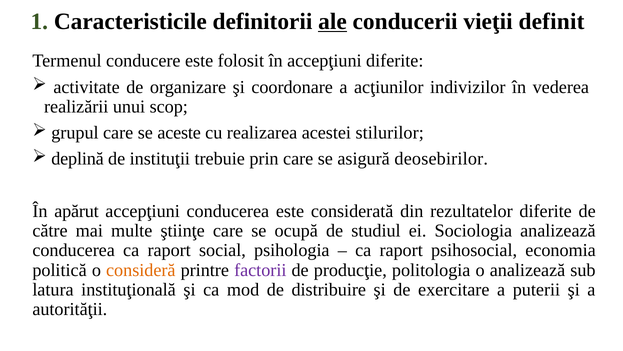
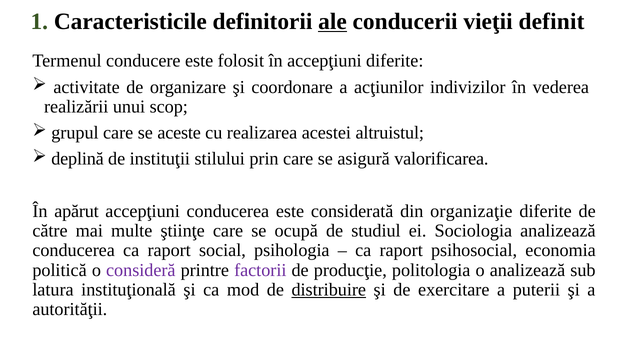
stilurilor: stilurilor -> altruistul (390, 133)
trebuie: trebuie -> stilului (220, 159)
deosebirilor: deosebirilor -> valorificarea (441, 159)
rezultatelor: rezultatelor -> organizaţie (471, 211)
consideră colour: orange -> purple (141, 270)
distribuire underline: none -> present (329, 289)
